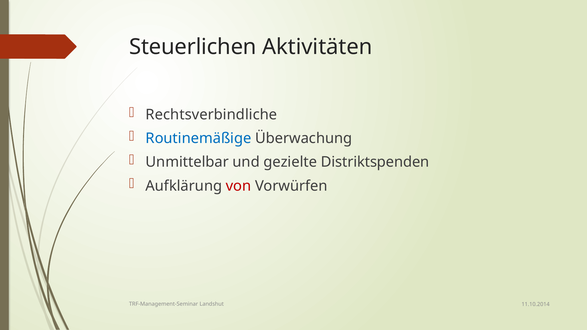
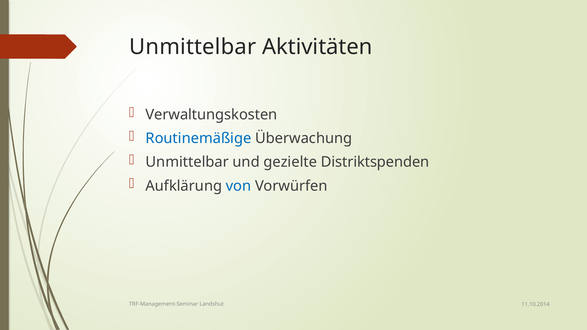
Steuerlichen: Steuerlichen -> Unmittelbar (193, 47)
Rechtsverbindliche: Rechtsverbindliche -> Verwaltungskosten (211, 115)
von colour: red -> blue (239, 186)
